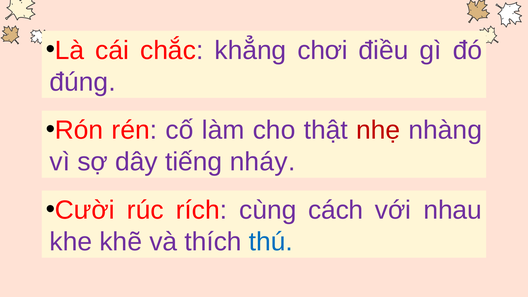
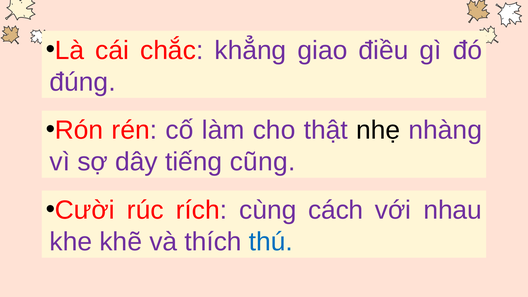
chơi: chơi -> giao (322, 50)
nhẹ colour: red -> black (378, 131)
nháy: nháy -> cũng (263, 162)
